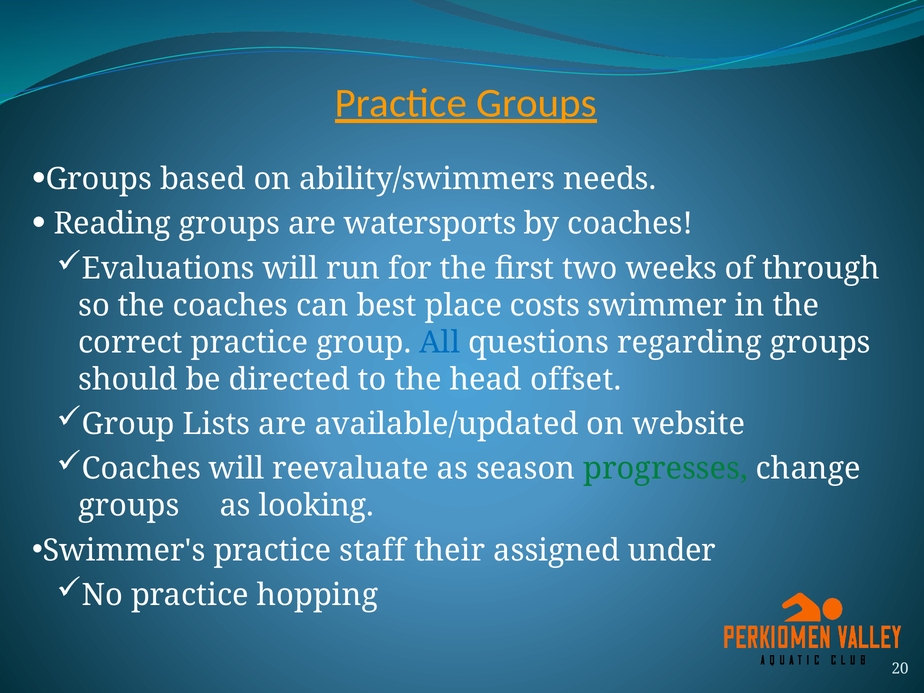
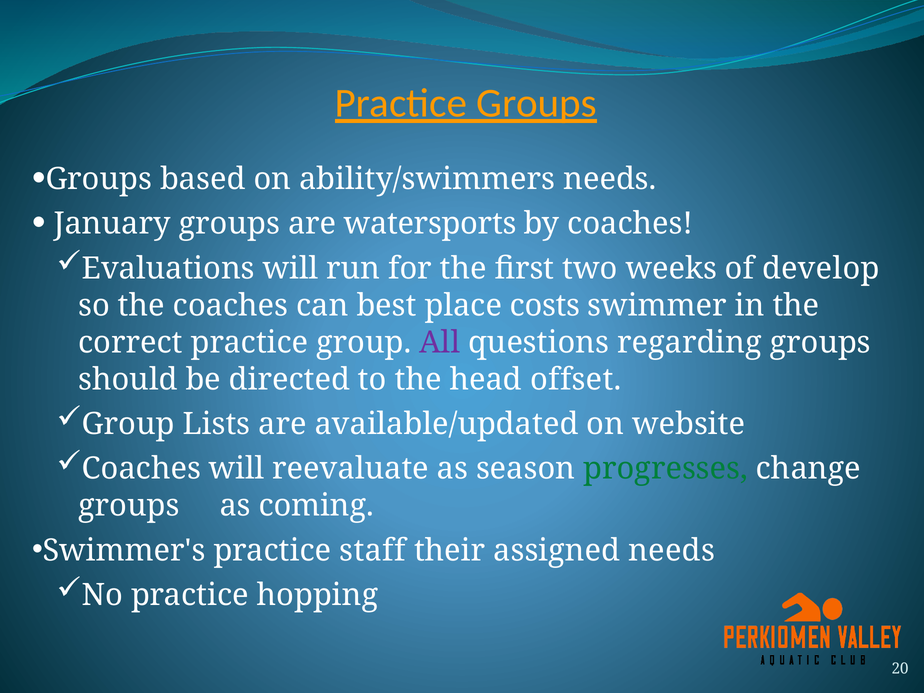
Reading: Reading -> January (112, 224)
through: through -> develop (821, 268)
All colour: blue -> purple (440, 342)
looking: looking -> coming (316, 506)
assigned under: under -> needs (672, 550)
